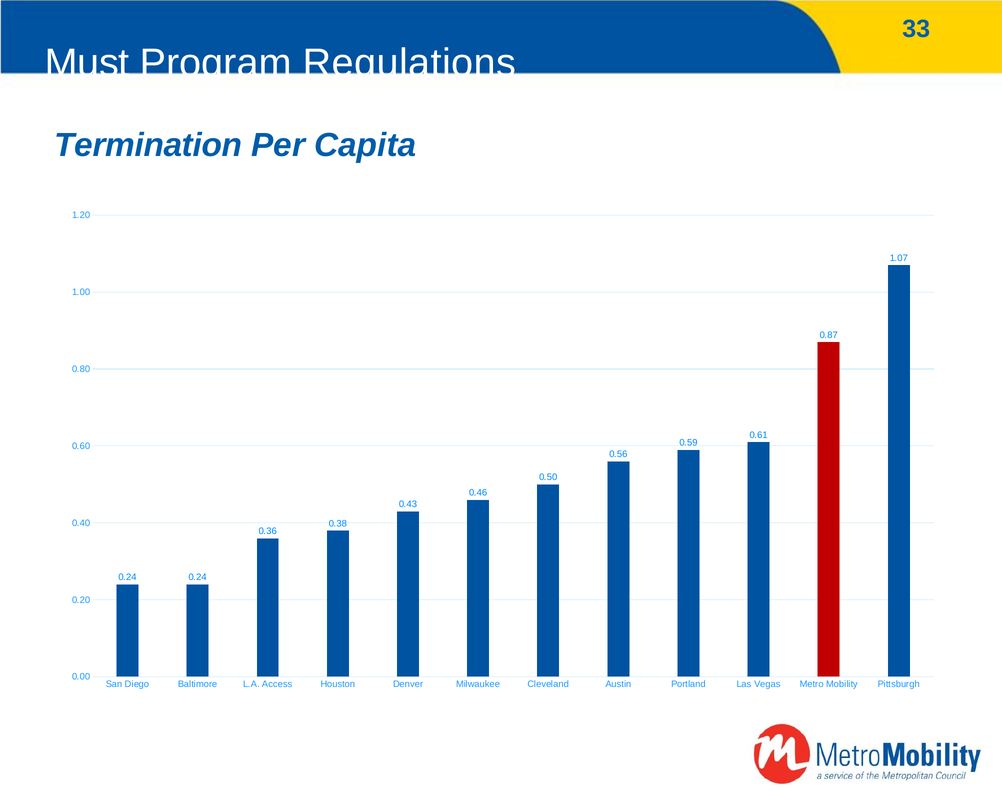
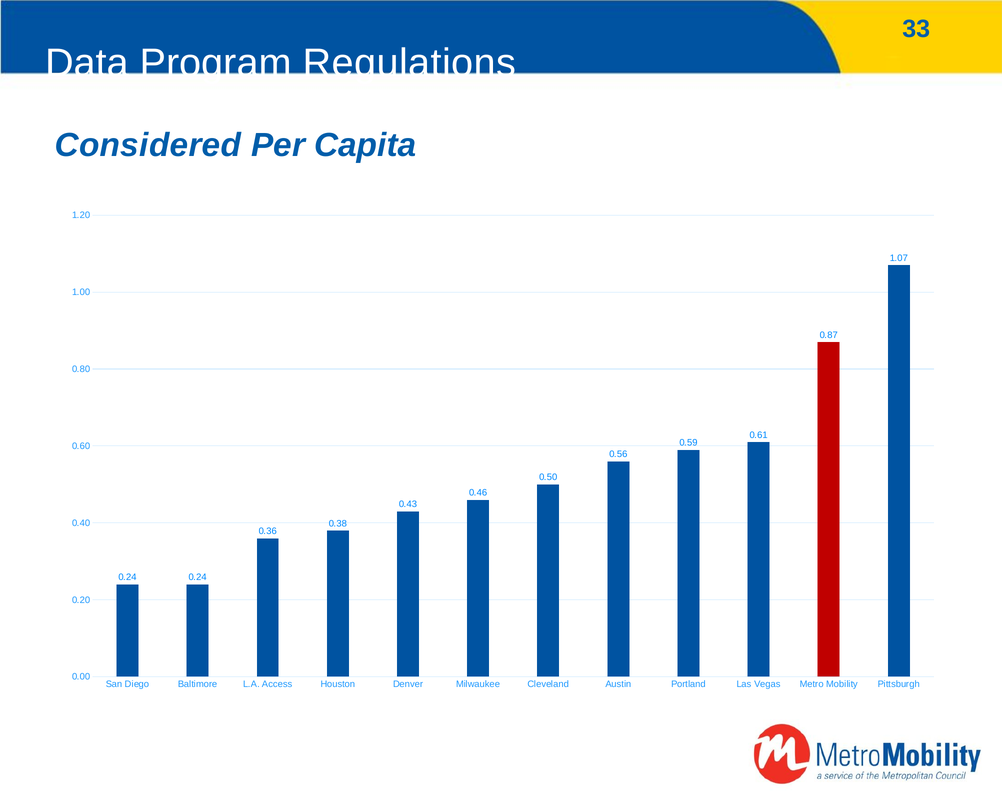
Must: Must -> Data (87, 63)
Termination: Termination -> Considered (148, 145)
